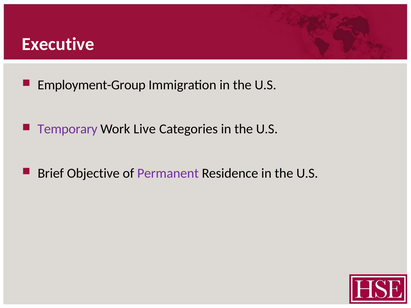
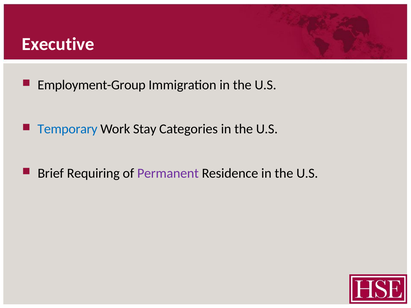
Temporary colour: purple -> blue (67, 129)
Live: Live -> Stay (145, 129)
Objective: Objective -> Requiring (93, 173)
